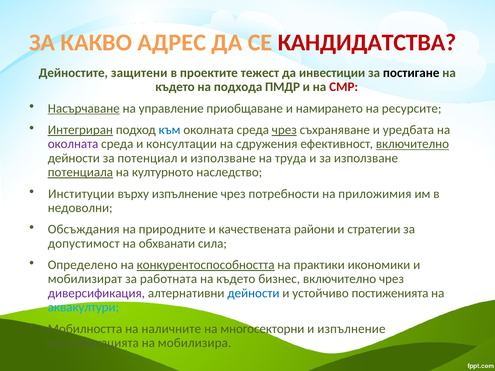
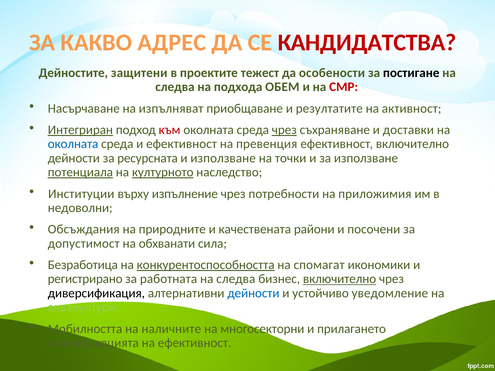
инвестиции: инвестиции -> особености (332, 73)
където: където -> следва (175, 87)
ПМДР: ПМДР -> ОБЕМ (282, 87)
Насърчаване underline: present -> none (84, 108)
управление: управление -> изпълняват (171, 108)
намирането: намирането -> резултатите (329, 108)
ресурсите: ресурсите -> активност (412, 108)
към colour: blue -> red (170, 130)
уредбата: уредбата -> доставки (408, 130)
околната colour: purple -> blue (73, 144)
и консултации: консултации -> ефективност (182, 144)
сдружения: сдружения -> превенция (267, 144)
включително underline: present -> none (412, 144)
потенциал: потенциал -> ресурсната (148, 158)
труда: труда -> точки (291, 158)
културното underline: none -> present (163, 172)
стратегии: стратегии -> посочени (374, 229)
Определено: Определено -> Безработица (83, 265)
практики: практики -> спомагат (319, 265)
мобилизират: мобилизират -> регистрирано (85, 279)
където: където -> следва (236, 279)
включително underline: none -> present (340, 279)
диверсификация colour: purple -> black (96, 293)
постиженията: постиженията -> уведомление (390, 293)
аквакултури colour: light blue -> light green (83, 307)
и изпълнение: изпълнение -> прилагането (352, 329)
на мобилизира: мобилизира -> ефективност (195, 343)
